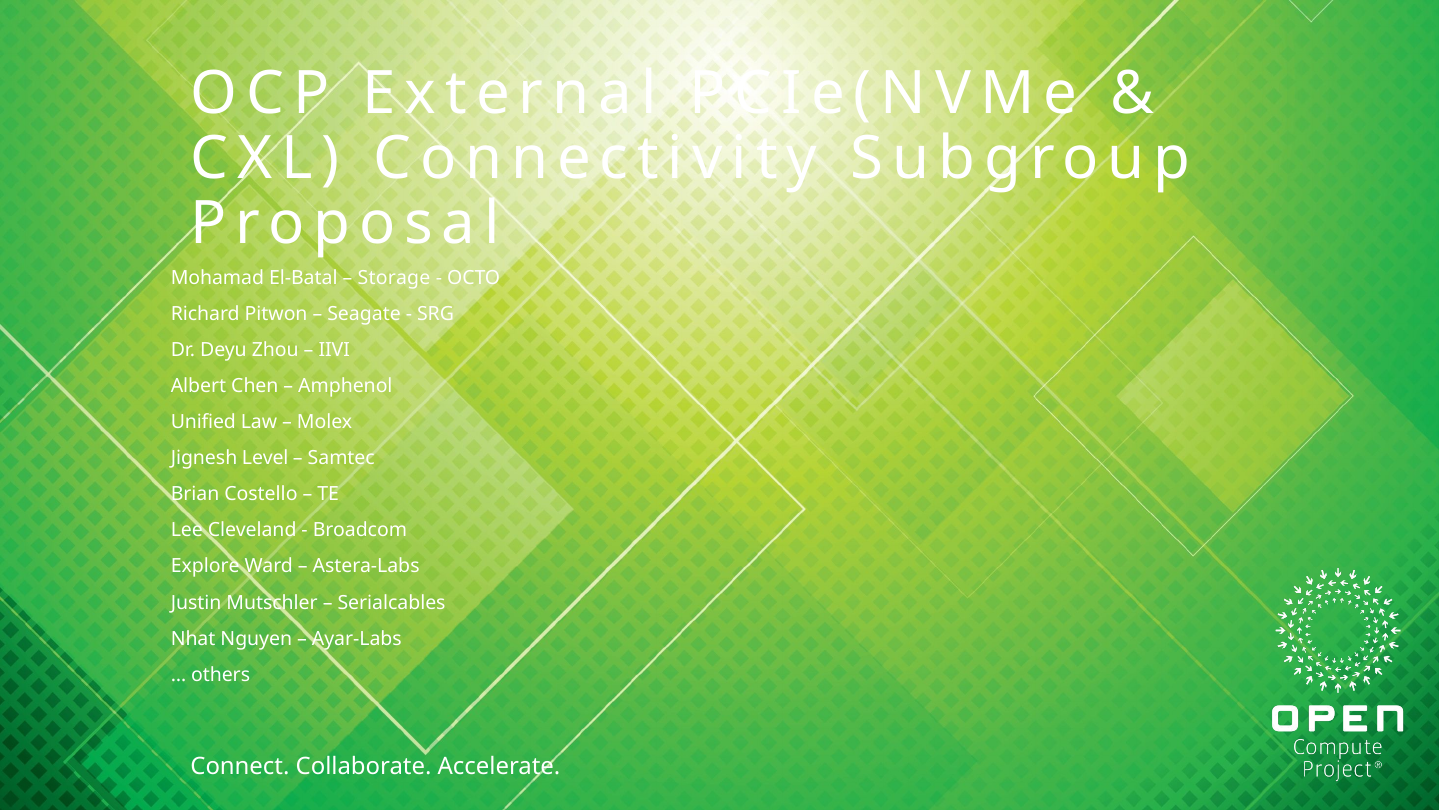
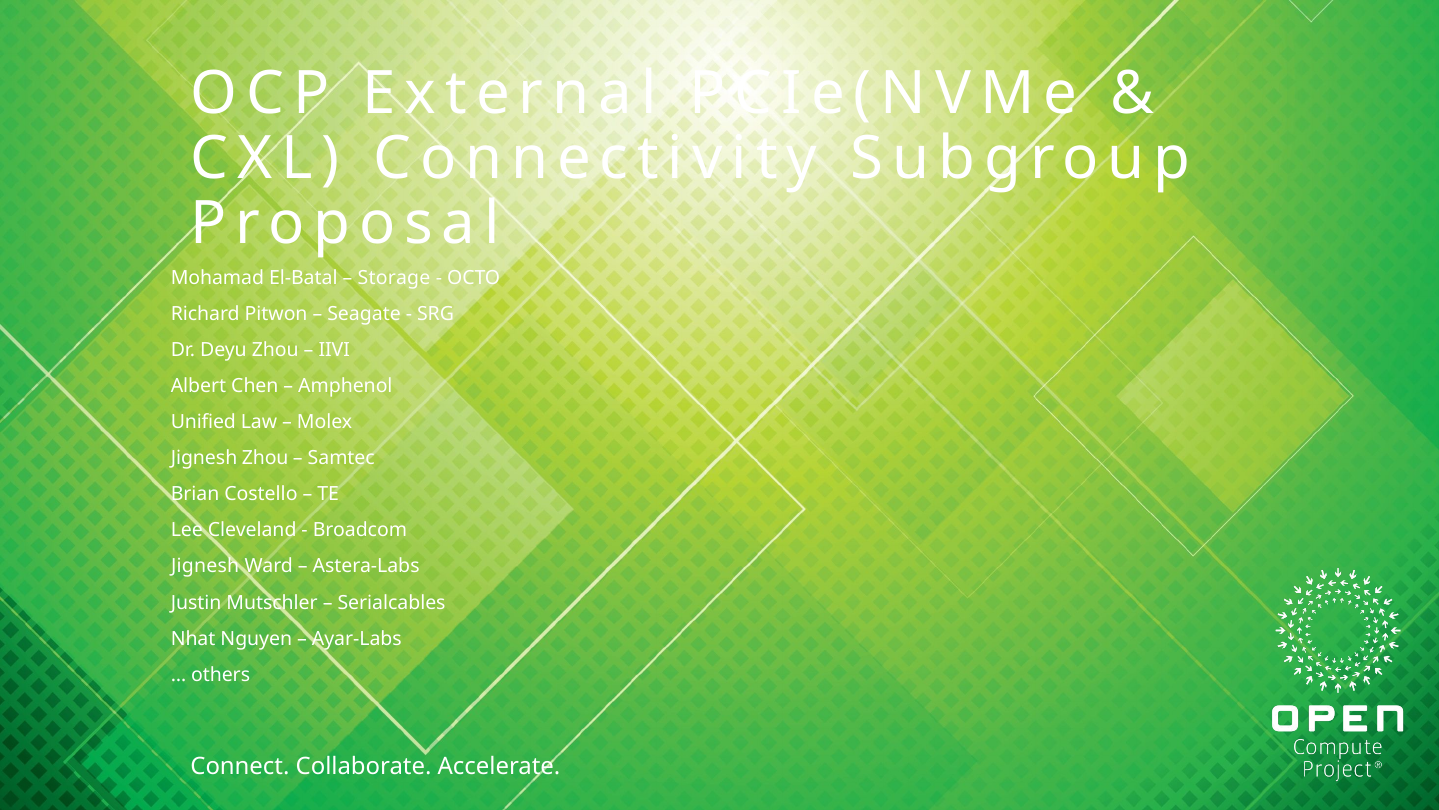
Jignesh Level: Level -> Zhou (265, 458)
Explore: Explore -> Jignesh (205, 566)
